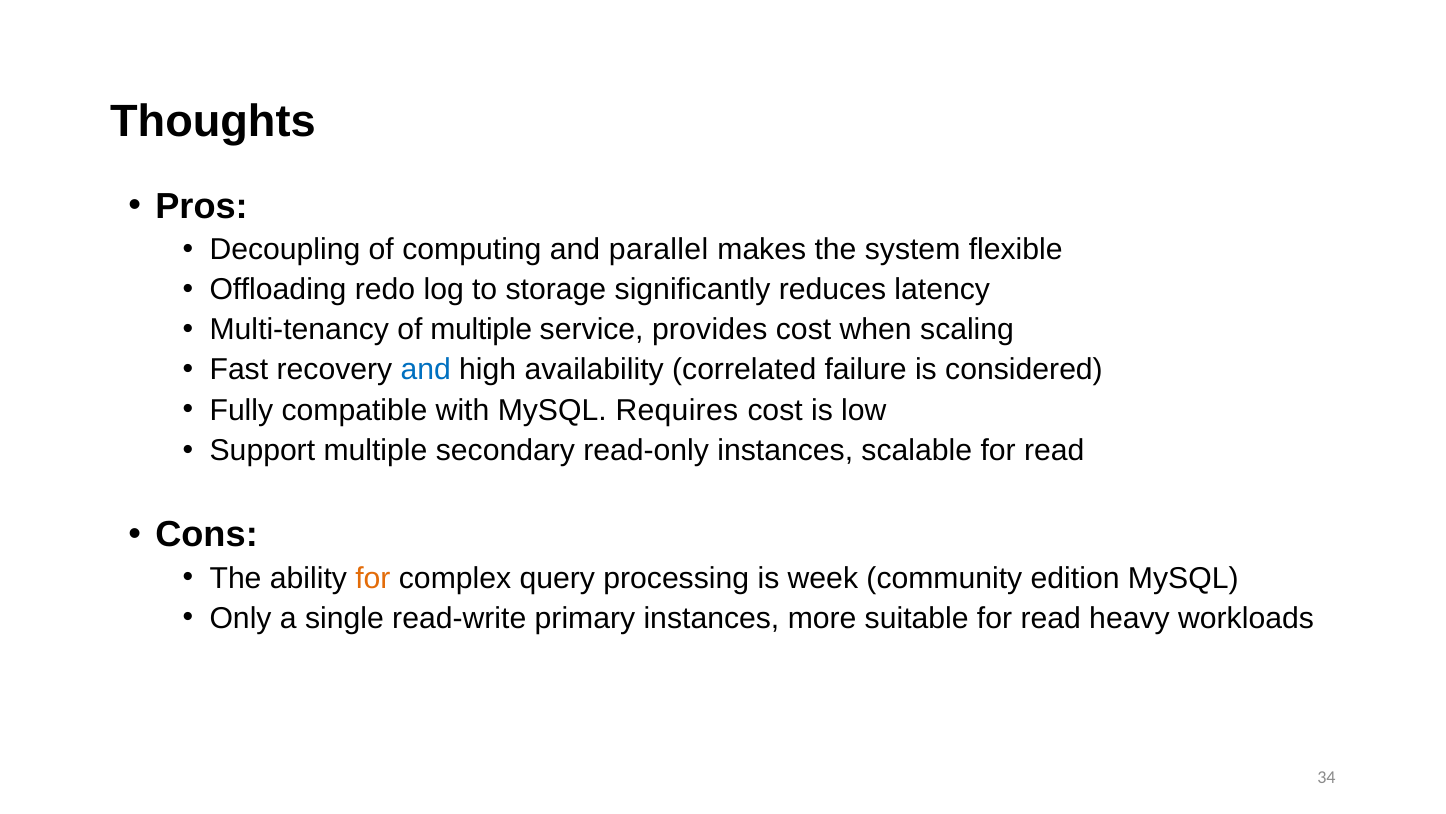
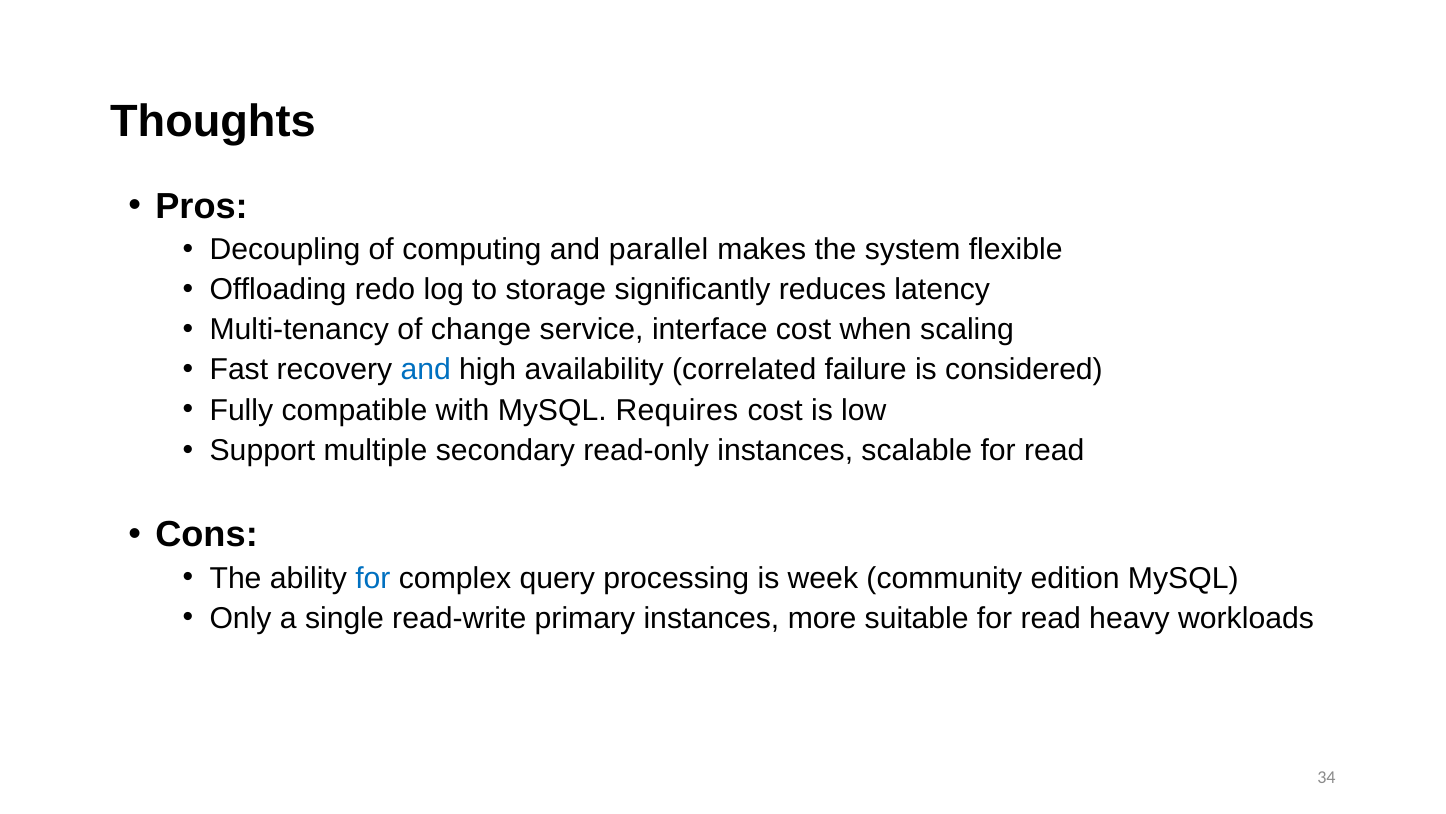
of multiple: multiple -> change (481, 330)
provides: provides -> interface (710, 330)
for colour: orange -> blue (373, 578)
